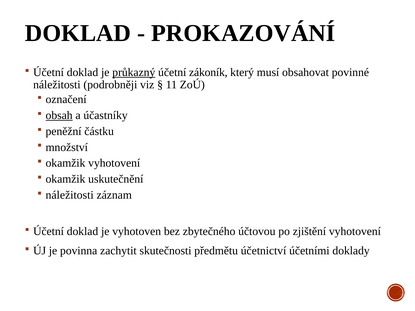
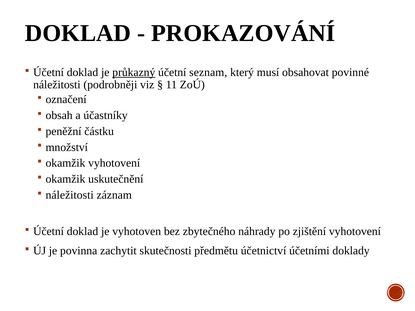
zákoník: zákoník -> seznam (208, 72)
obsah underline: present -> none (59, 116)
účtovou: účtovou -> náhrady (257, 232)
